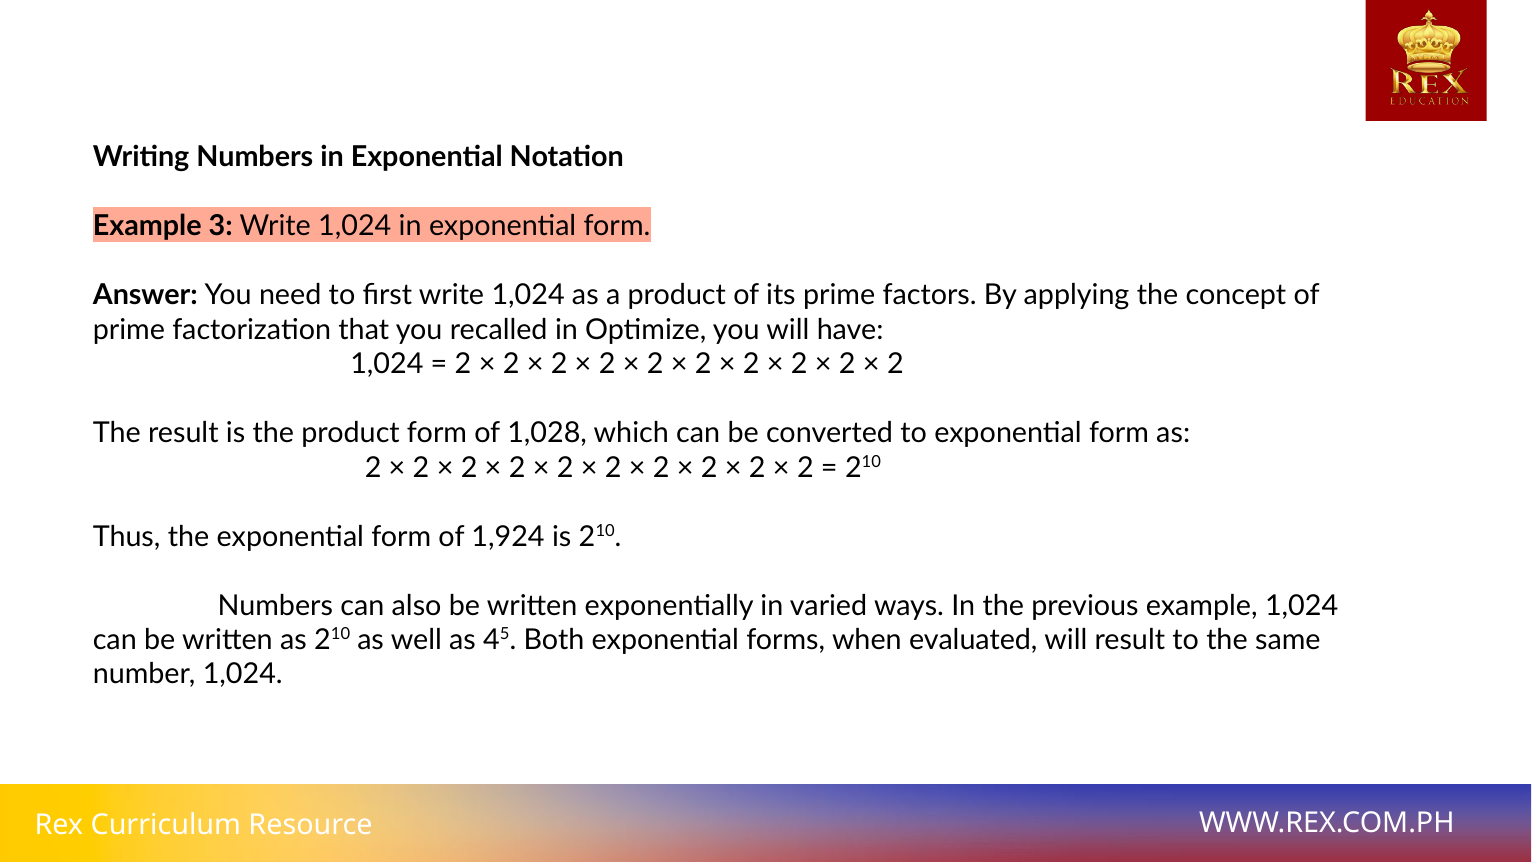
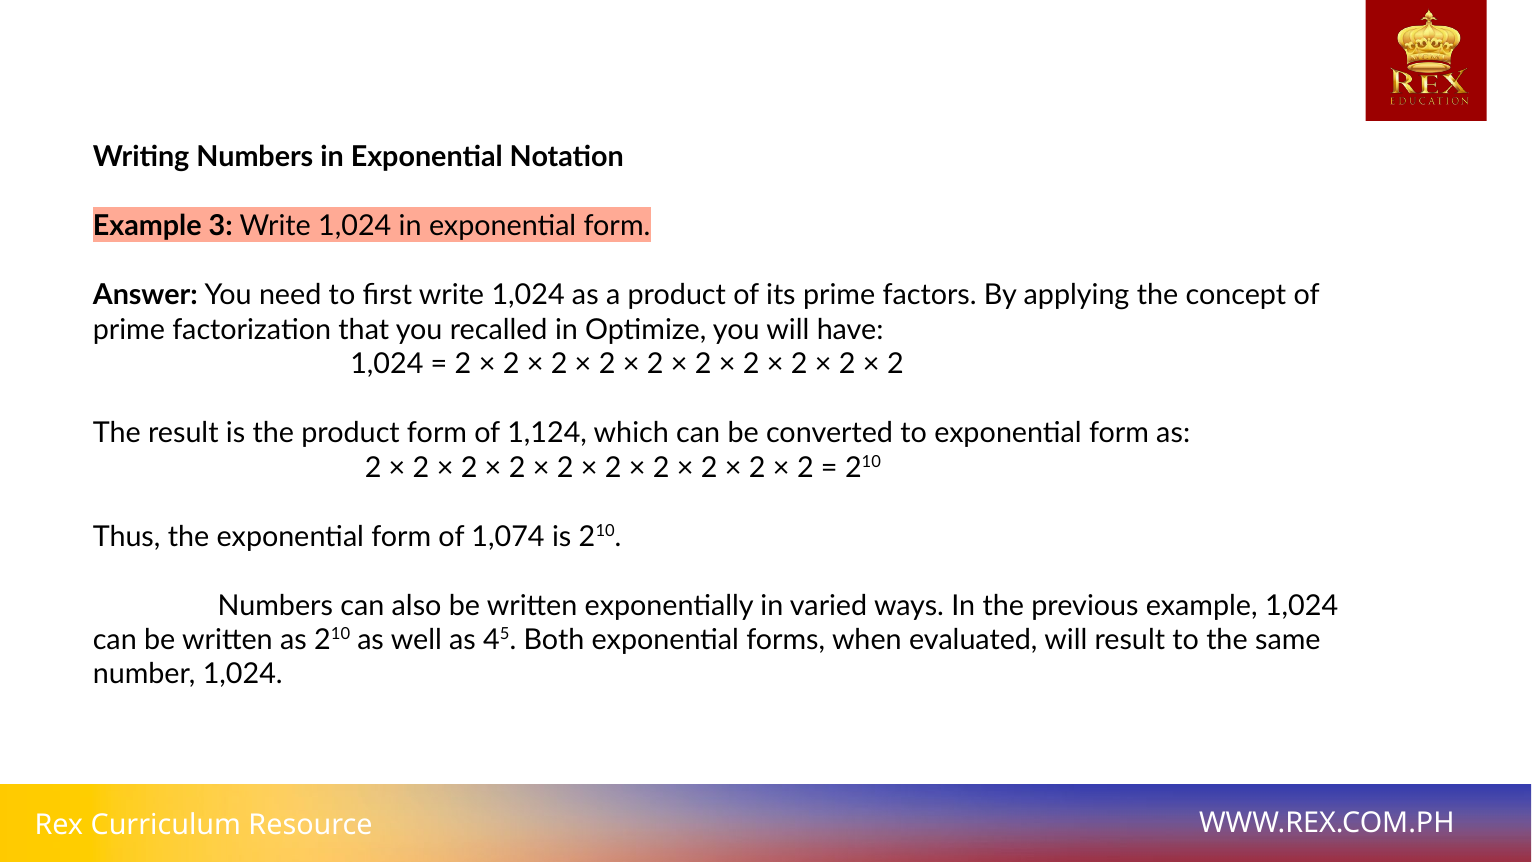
1,028: 1,028 -> 1,124 (547, 433)
1,924: 1,924 -> 1,074 (508, 536)
